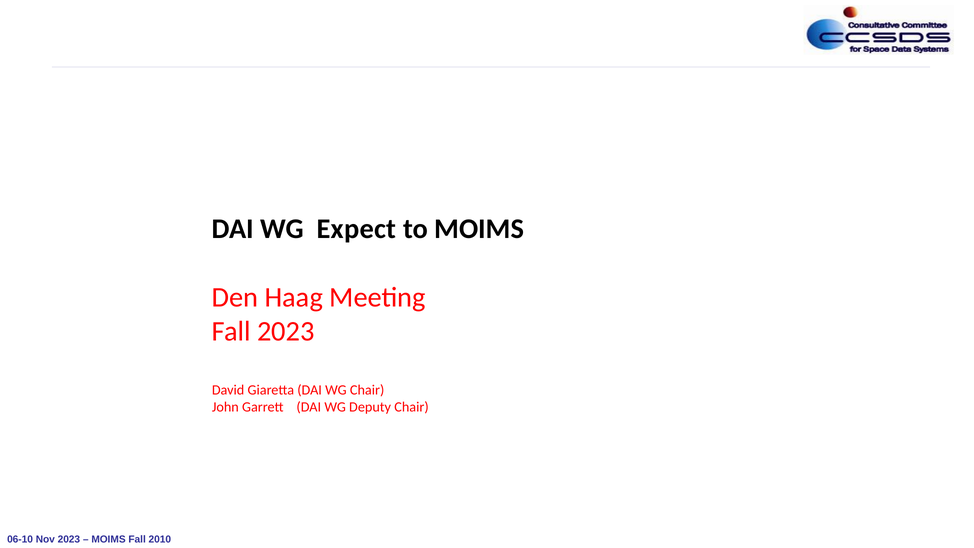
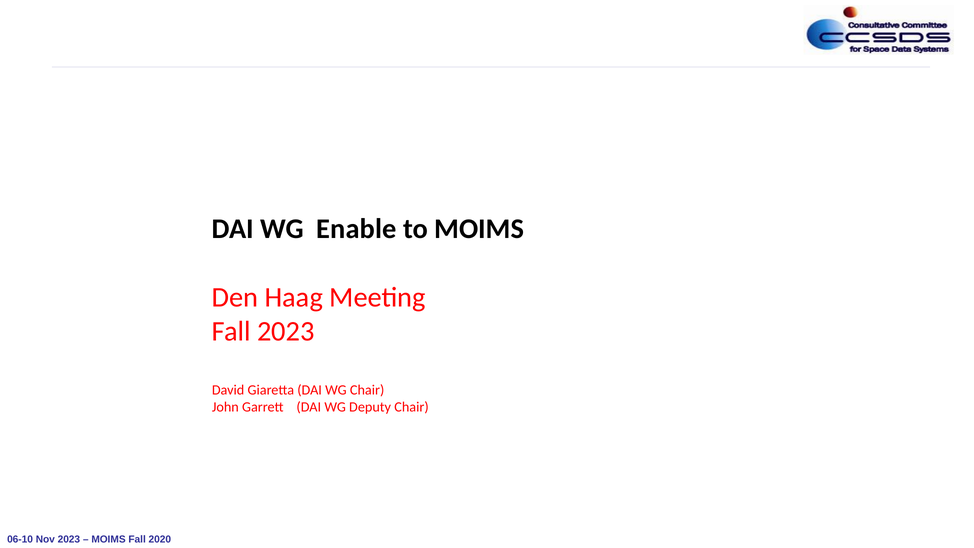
Expect: Expect -> Enable (356, 229)
2010: 2010 -> 2020 (160, 539)
